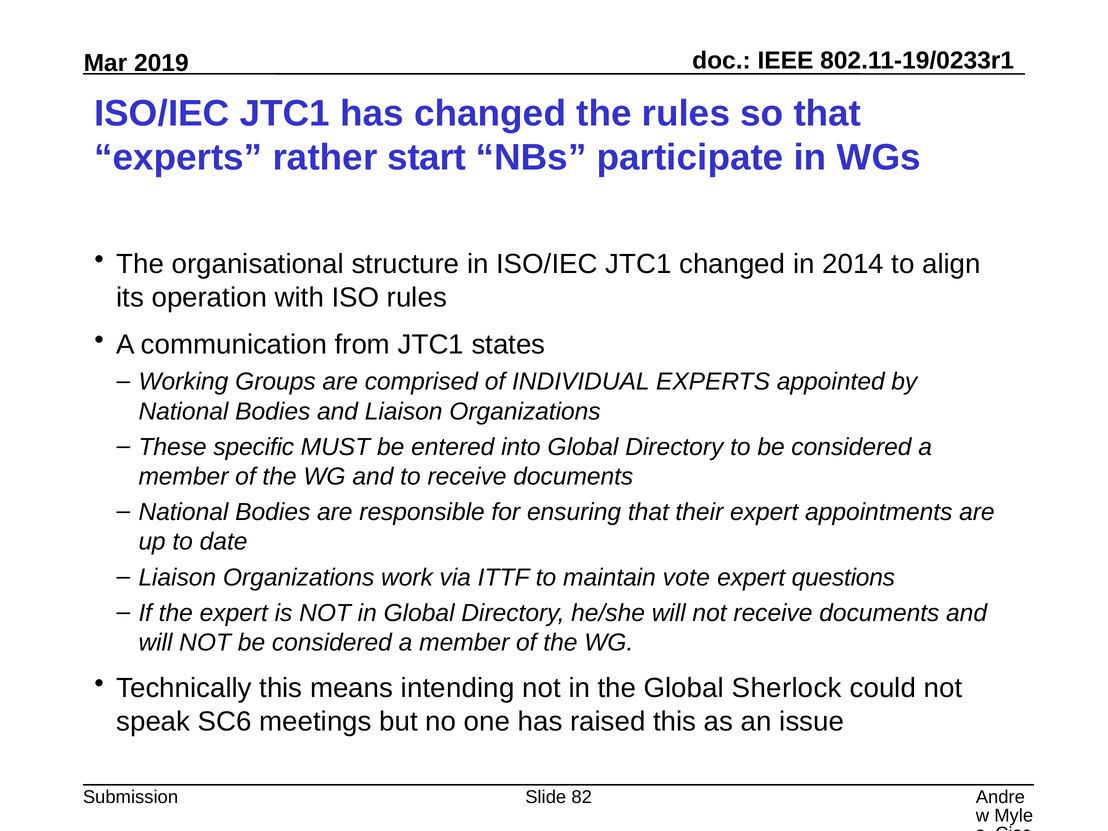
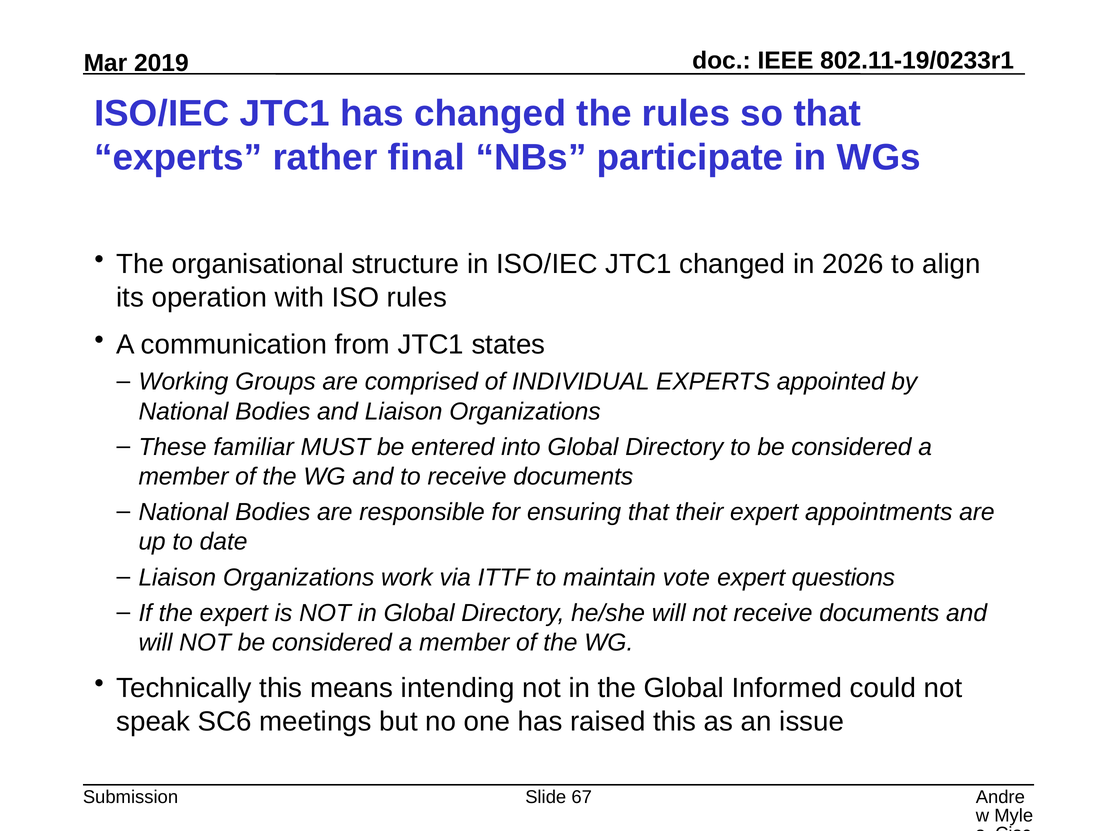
start: start -> final (426, 158)
2014: 2014 -> 2026 (853, 264)
specific: specific -> familiar (254, 447)
Sherlock: Sherlock -> Informed (787, 688)
82: 82 -> 67 (582, 797)
